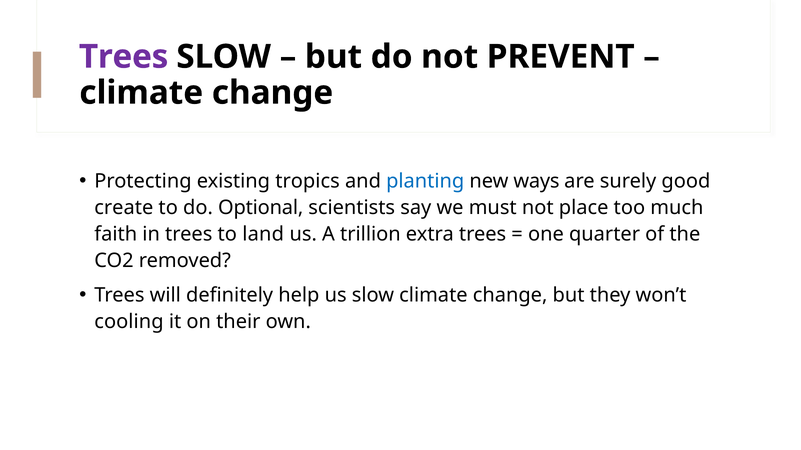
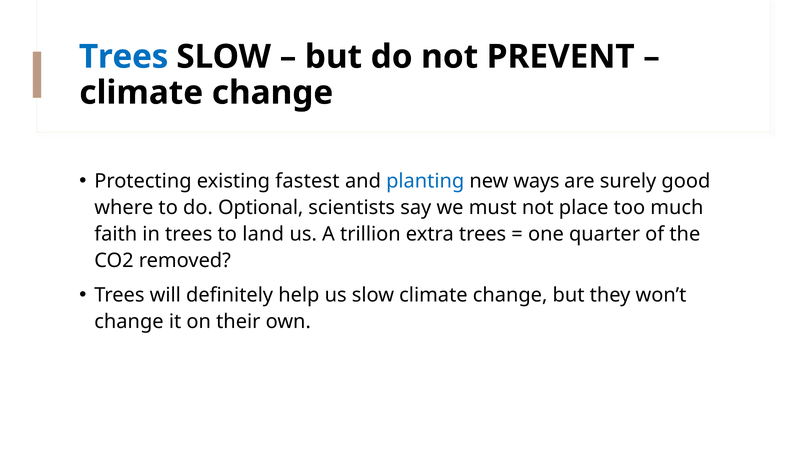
Trees colour: purple -> blue (124, 57)
tropics: tropics -> fastest (307, 182)
create: create -> where (124, 208)
cooling: cooling -> change (129, 322)
